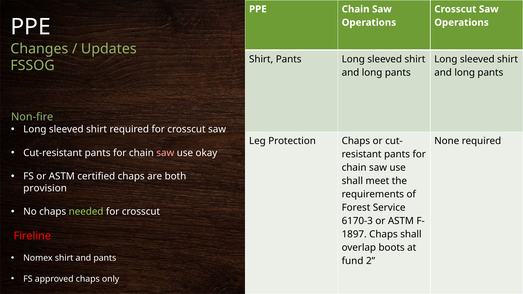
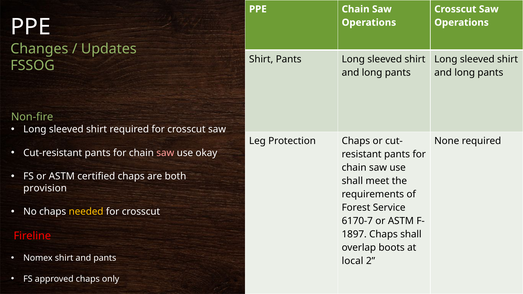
needed colour: light green -> yellow (86, 212)
6170-3: 6170-3 -> 6170-7 (357, 221)
fund: fund -> local (353, 261)
